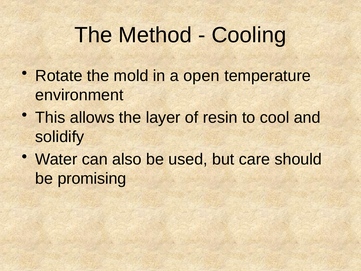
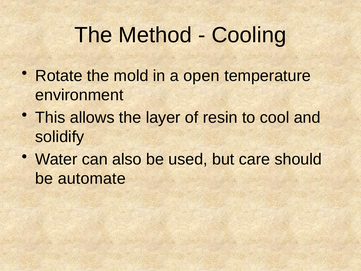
promising: promising -> automate (92, 178)
